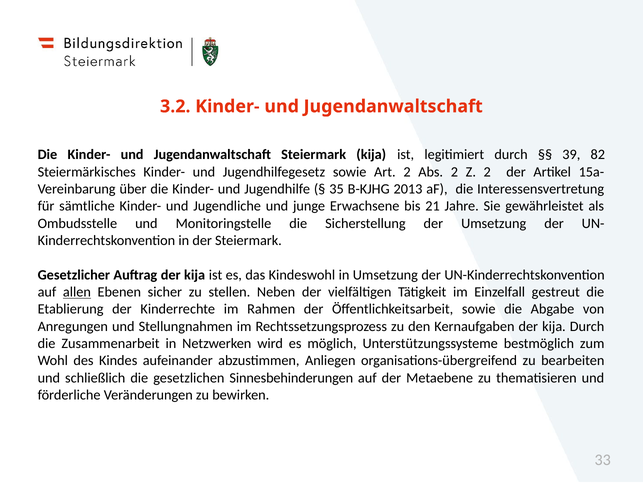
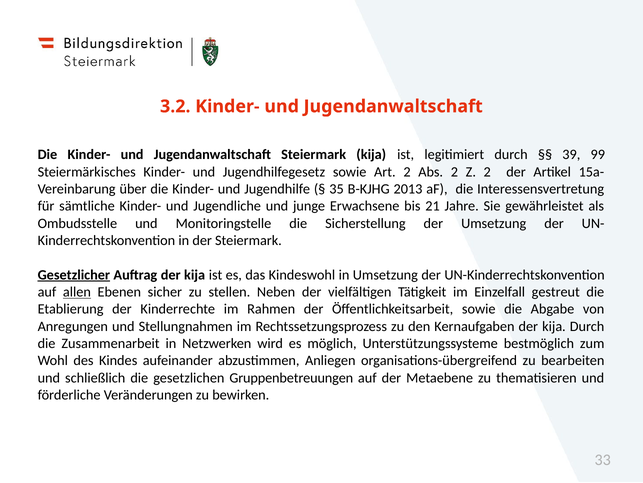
82: 82 -> 99 (598, 154)
Gesetzlicher underline: none -> present (74, 274)
Sinnesbehinderungen: Sinnesbehinderungen -> Gruppenbetreuungen (291, 377)
